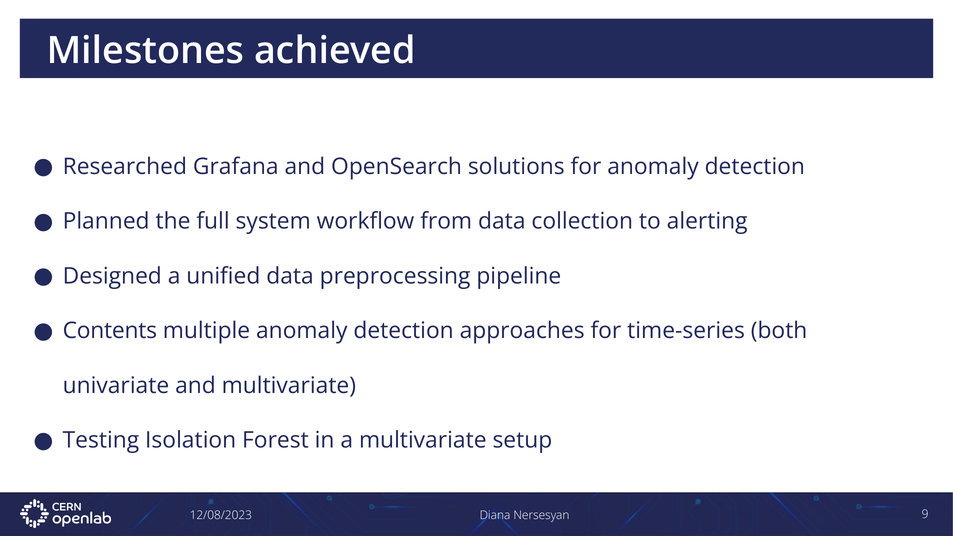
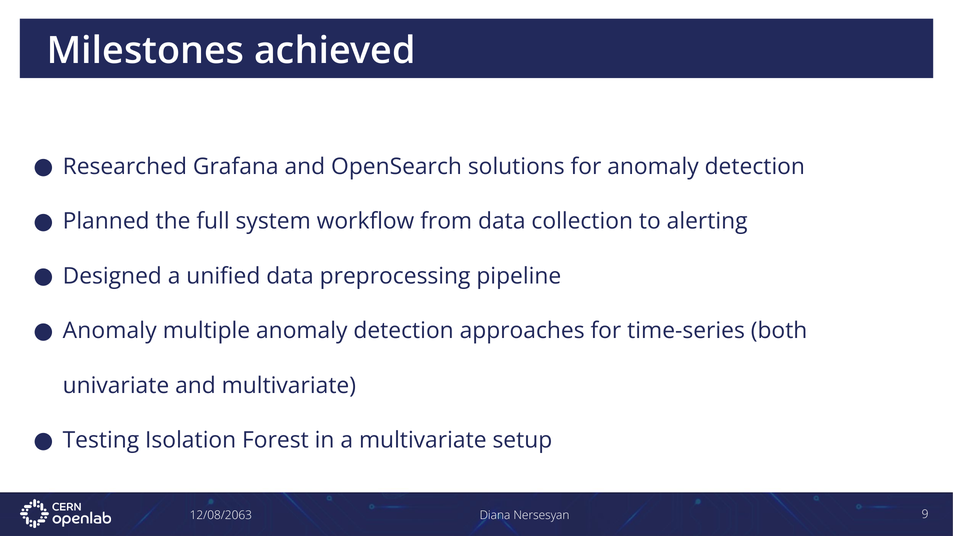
Contents: Contents -> Anomaly (110, 331)
12/08/2023: 12/08/2023 -> 12/08/2063 (221, 515)
